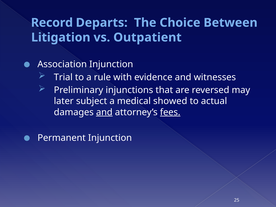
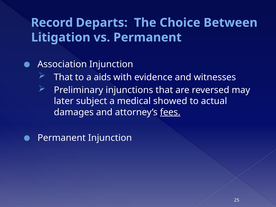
vs Outpatient: Outpatient -> Permanent (148, 37)
Trial: Trial -> That (63, 77)
rule: rule -> aids (102, 77)
and underline: present -> none (104, 112)
